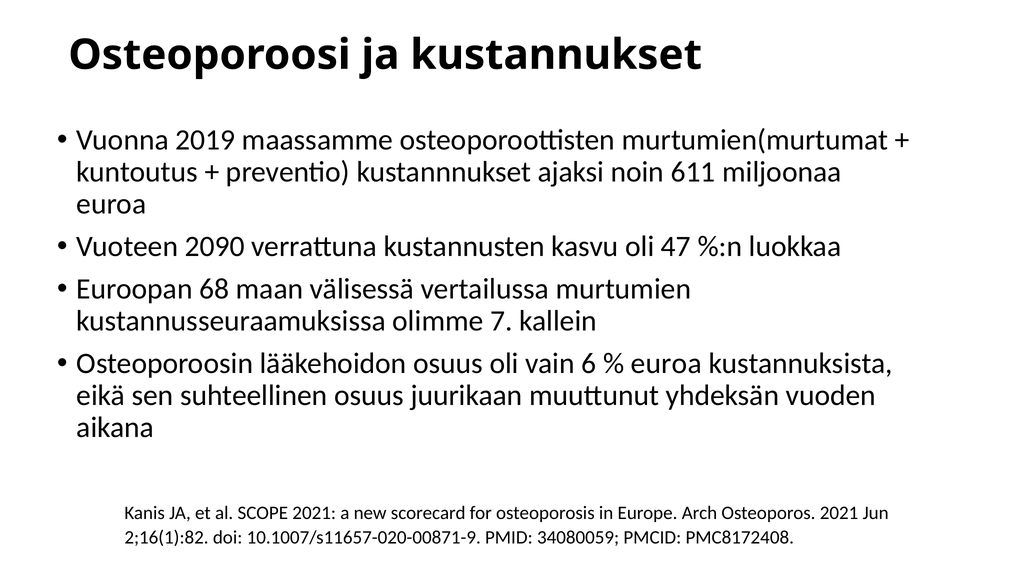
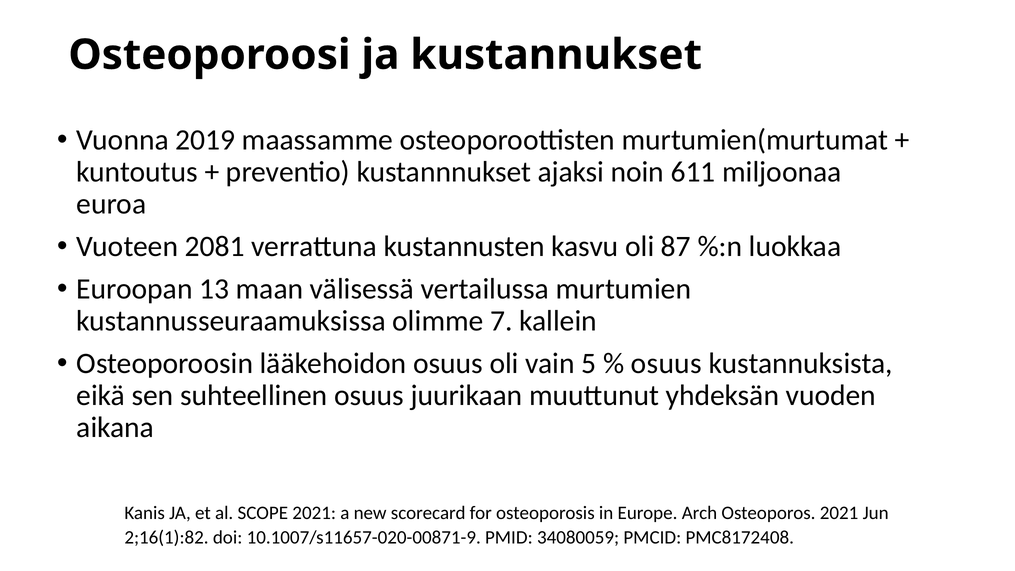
2090: 2090 -> 2081 (215, 246)
47: 47 -> 87 (676, 246)
68: 68 -> 13 (214, 289)
6: 6 -> 5 (589, 364)
euroa: euroa -> osuus (666, 364)
